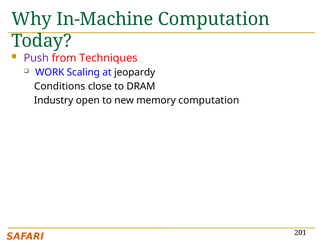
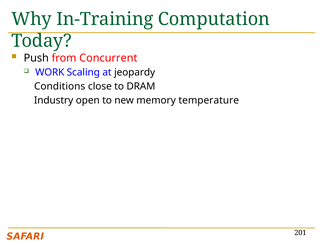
In-Machine: In-Machine -> In-Training (105, 19)
Push colour: purple -> black (36, 58)
Techniques: Techniques -> Concurrent (108, 58)
memory computation: computation -> temperature (209, 100)
